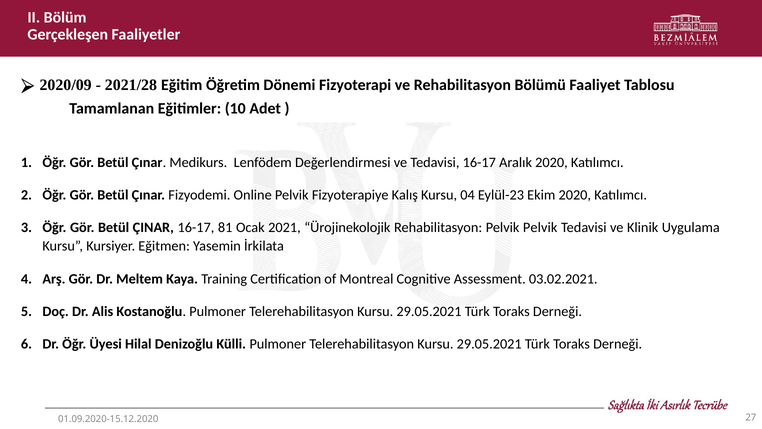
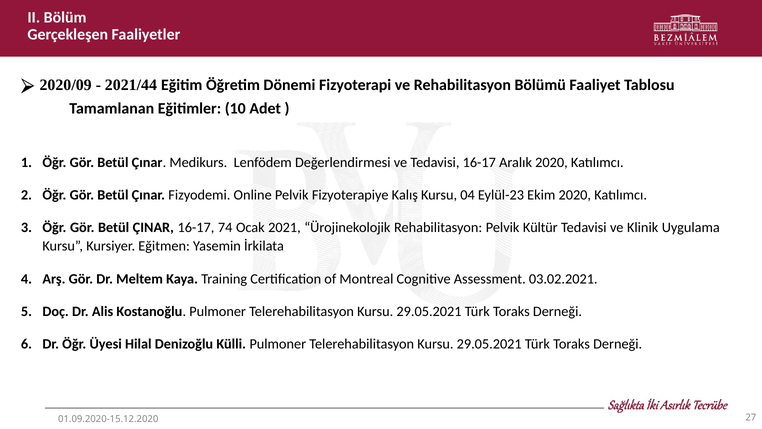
2021/28: 2021/28 -> 2021/44 (131, 85)
81: 81 -> 74 (225, 228)
Pelvik Pelvik: Pelvik -> Kültür (540, 228)
